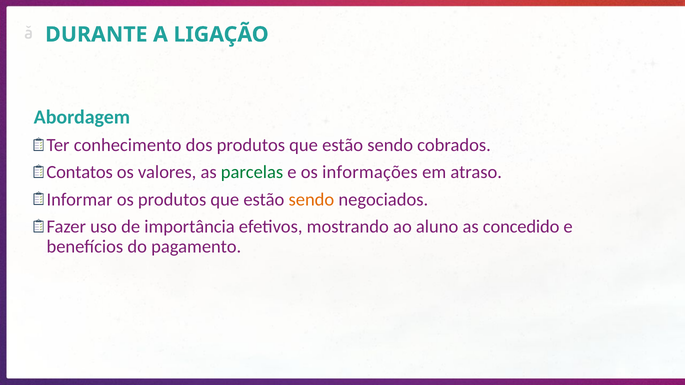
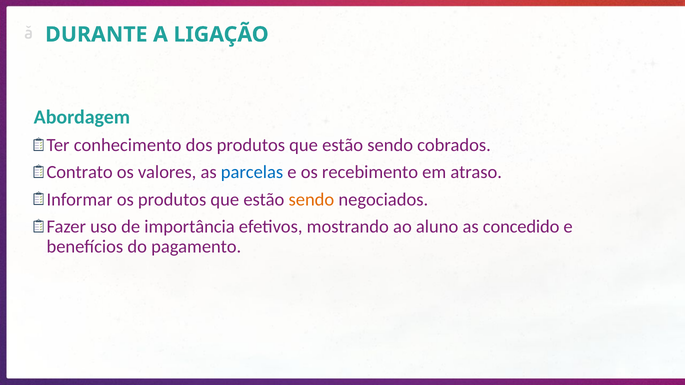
Contatos: Contatos -> Contrato (80, 172)
parcelas colour: green -> blue (252, 172)
informações: informações -> recebimento (370, 172)
